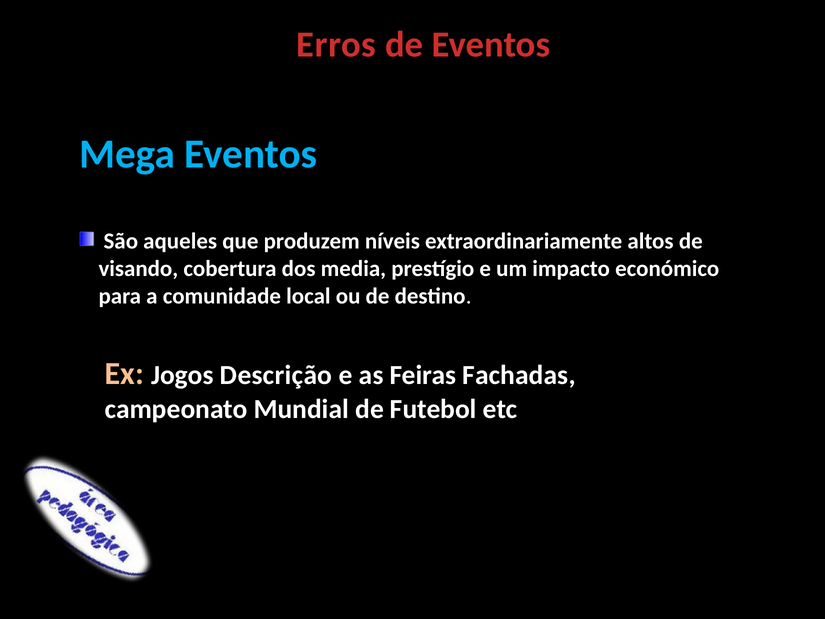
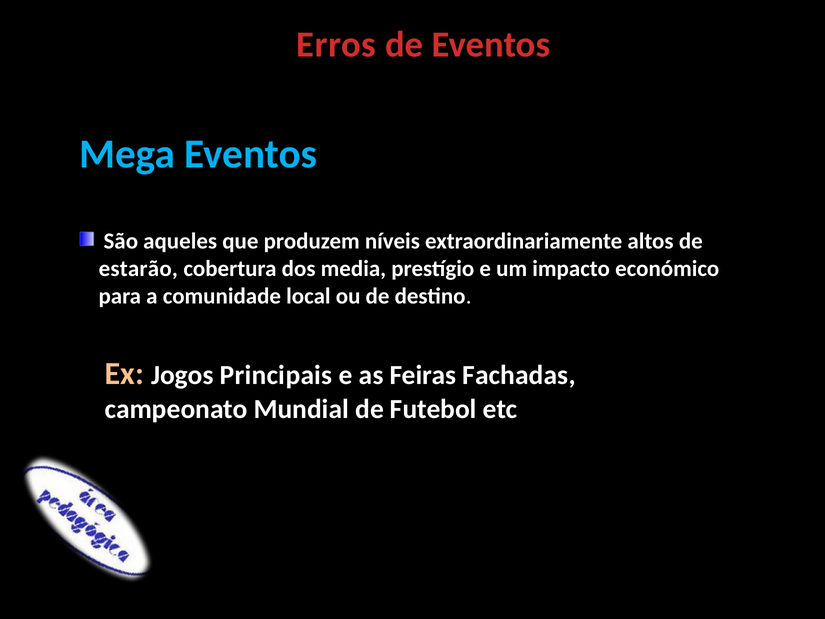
visando: visando -> estarão (138, 268)
Descrição: Descrição -> Principais (276, 375)
